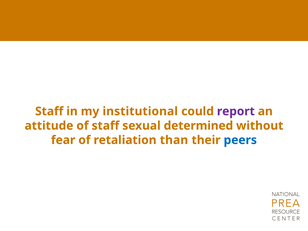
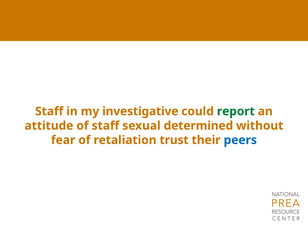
institutional: institutional -> investigative (140, 111)
report colour: purple -> green (236, 111)
than: than -> trust (174, 140)
